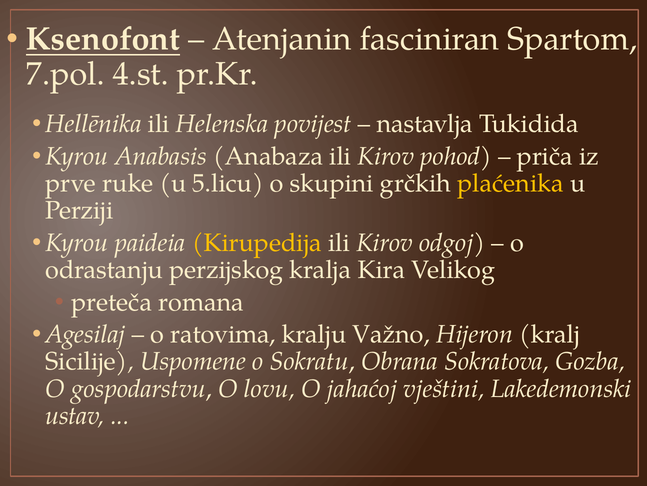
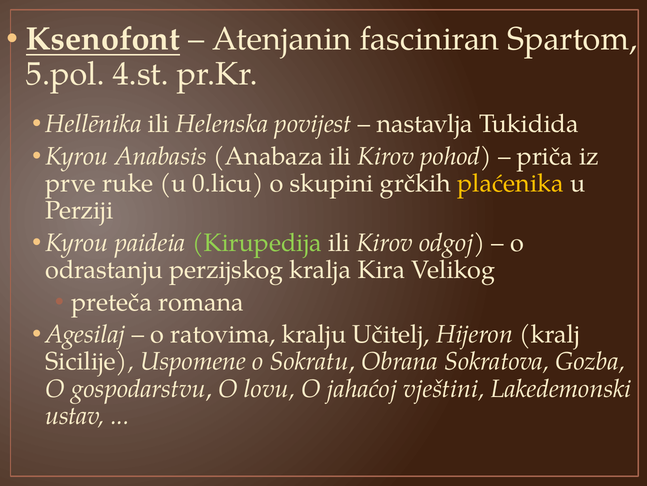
7.pol: 7.pol -> 5.pol (65, 74)
5.licu: 5.licu -> 0.licu (228, 183)
Kirupedija colour: yellow -> light green (257, 242)
Važno: Važno -> Učitelj (391, 334)
